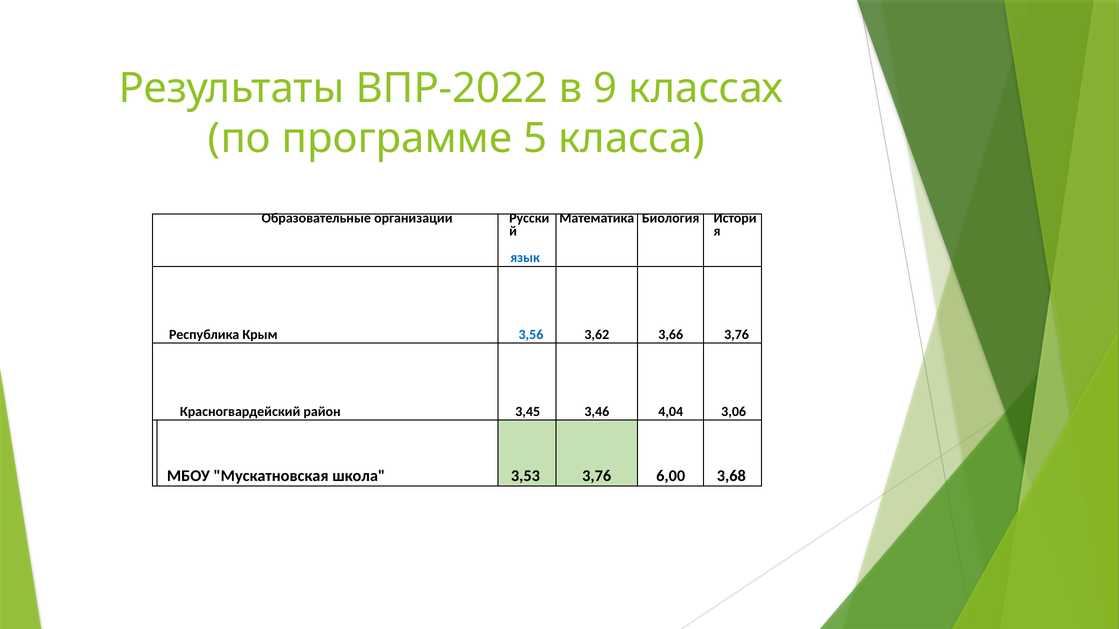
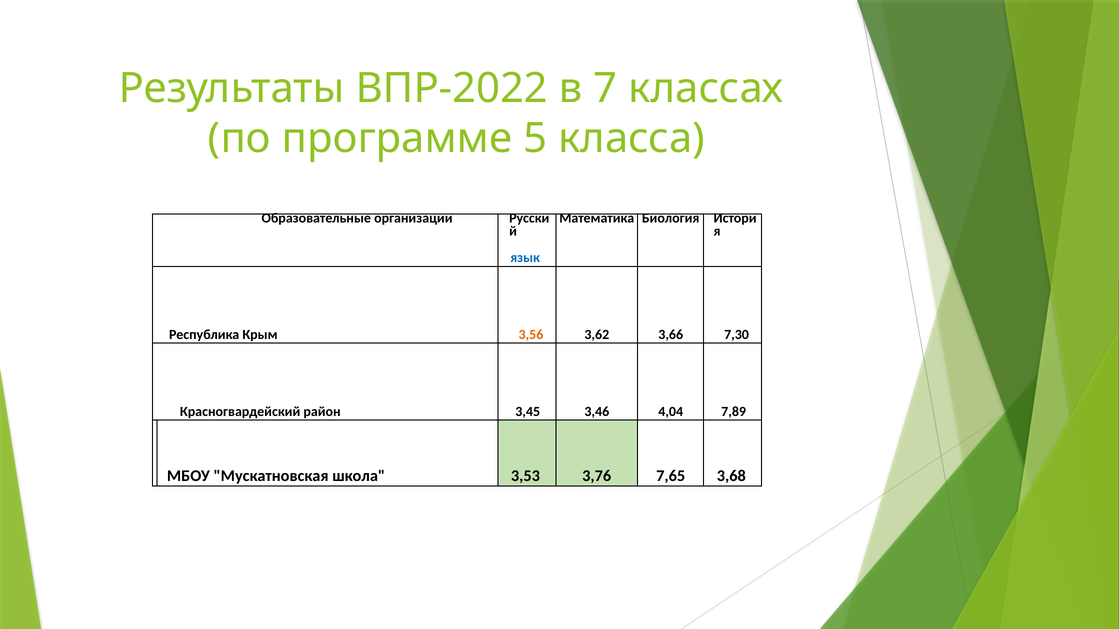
9: 9 -> 7 (605, 88)
3,56 colour: blue -> orange (531, 335)
3,66 3,76: 3,76 -> 7,30 (737, 335)
3,06: 3,06 -> 7,89 (734, 412)
6,00: 6,00 -> 7,65 (671, 476)
